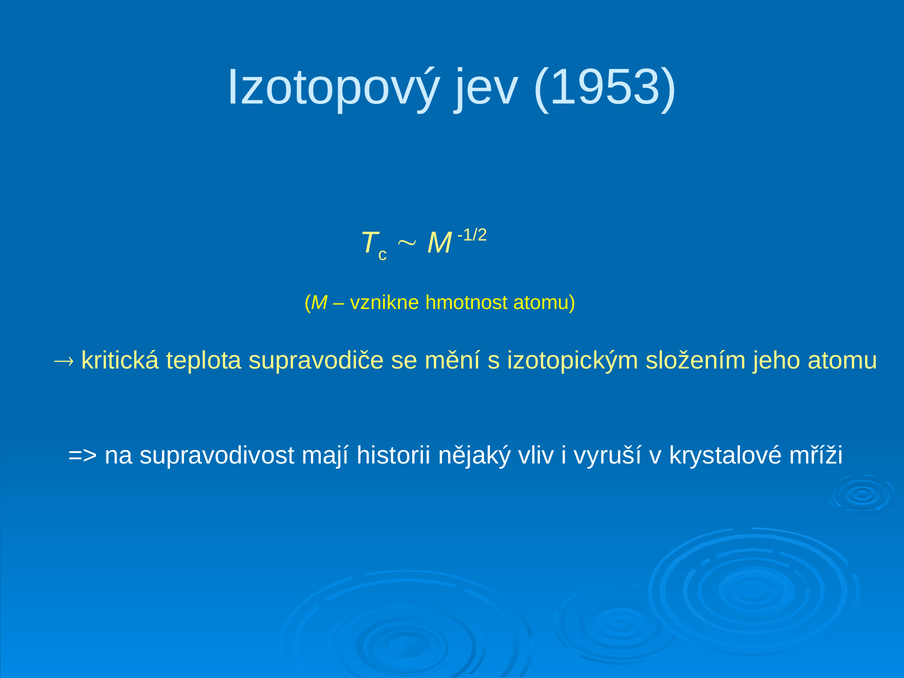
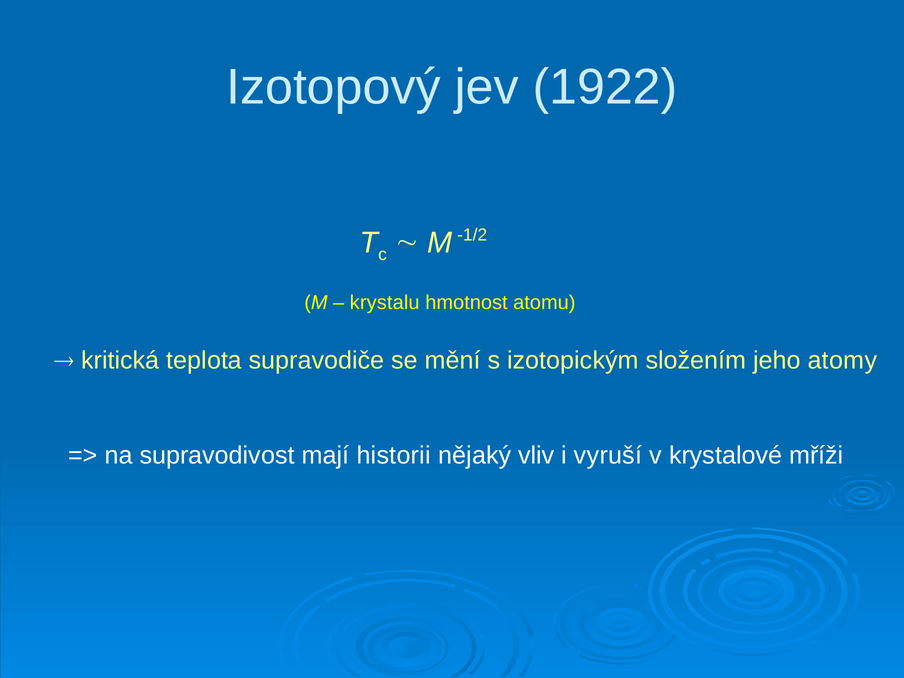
1953: 1953 -> 1922 (605, 87)
vznikne: vznikne -> krystalu (385, 302)
jeho atomu: atomu -> atomy (842, 360)
